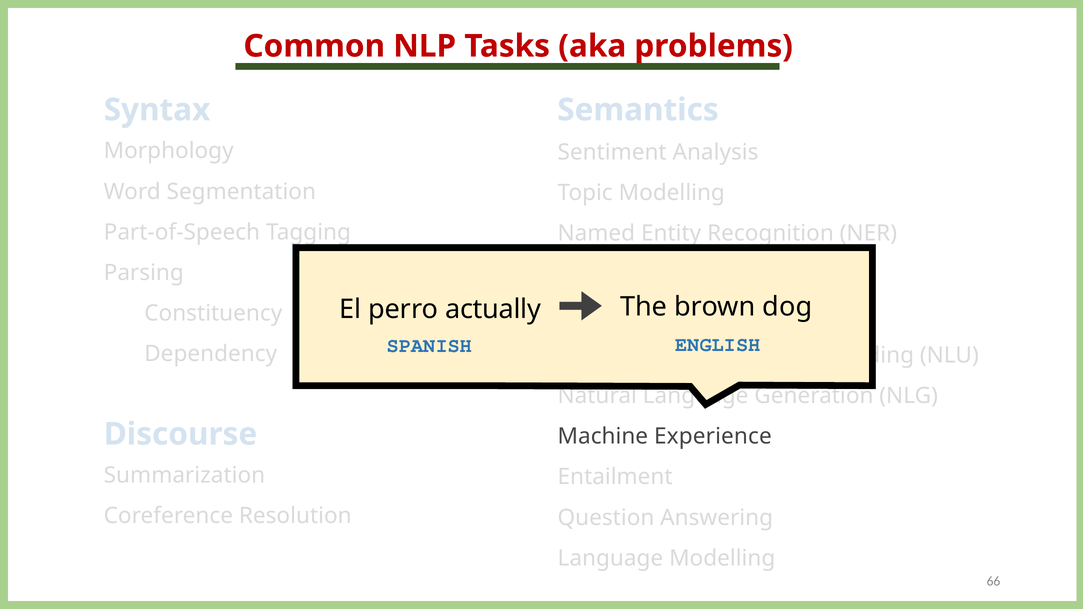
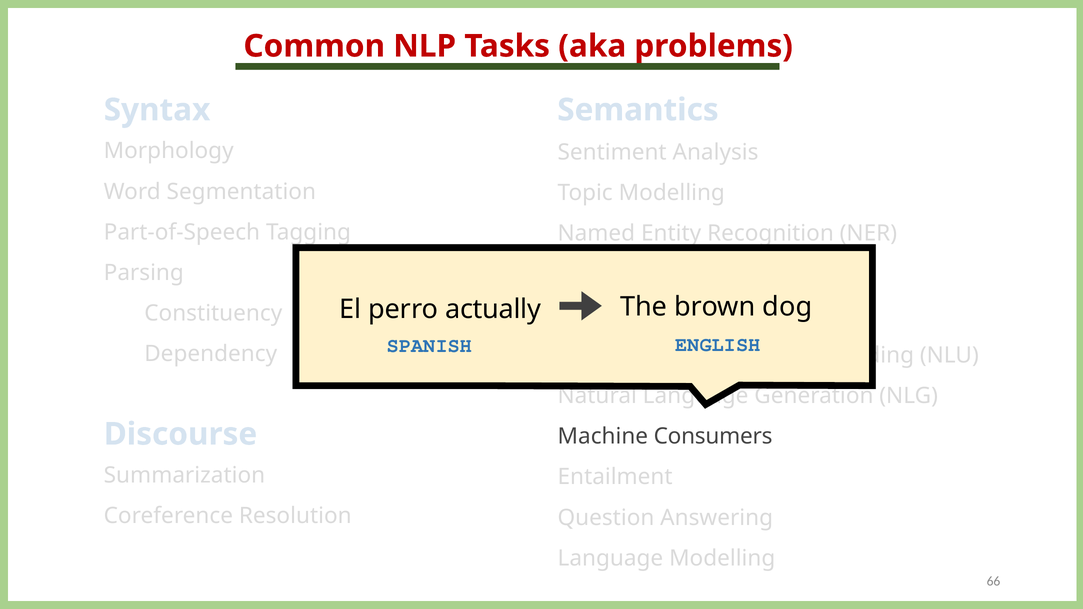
Experience: Experience -> Consumers (713, 437)
